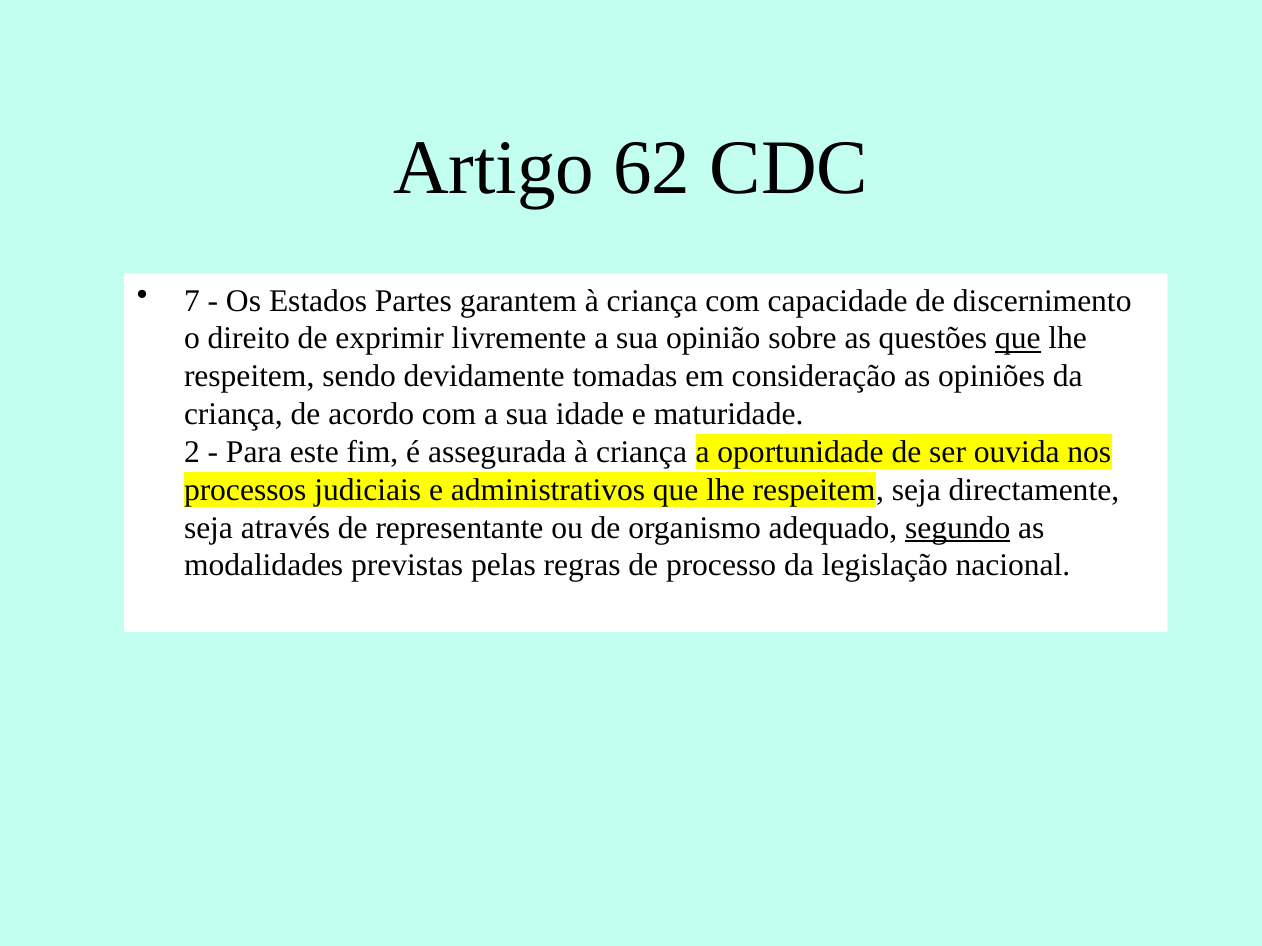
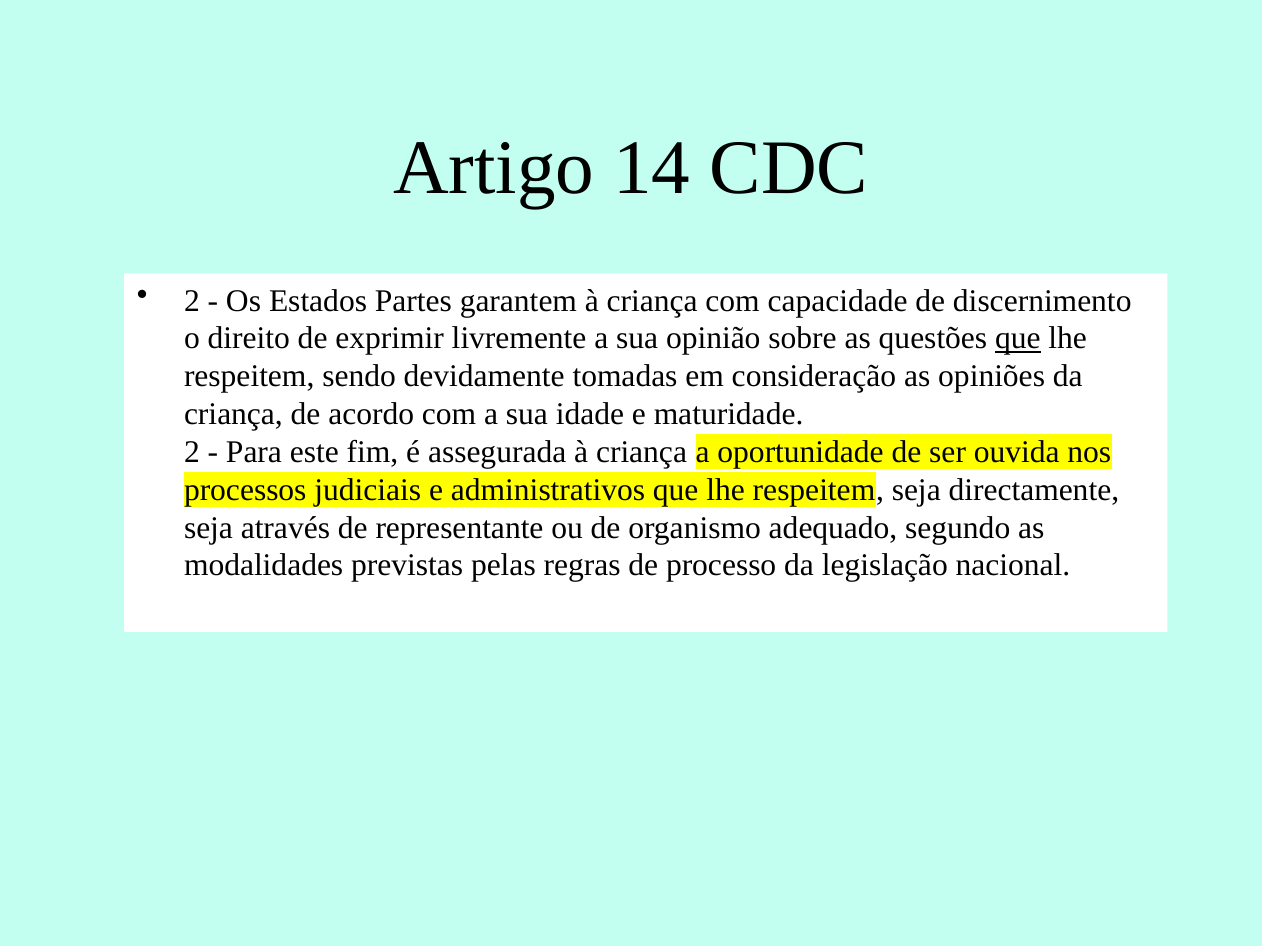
62: 62 -> 14 (652, 168)
7: 7 -> 2 (192, 301)
segundo underline: present -> none (958, 528)
